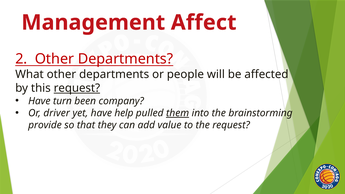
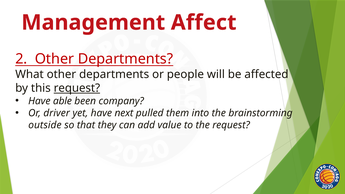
turn: turn -> able (62, 101)
help: help -> next (124, 113)
them underline: present -> none (178, 113)
provide: provide -> outside (45, 125)
